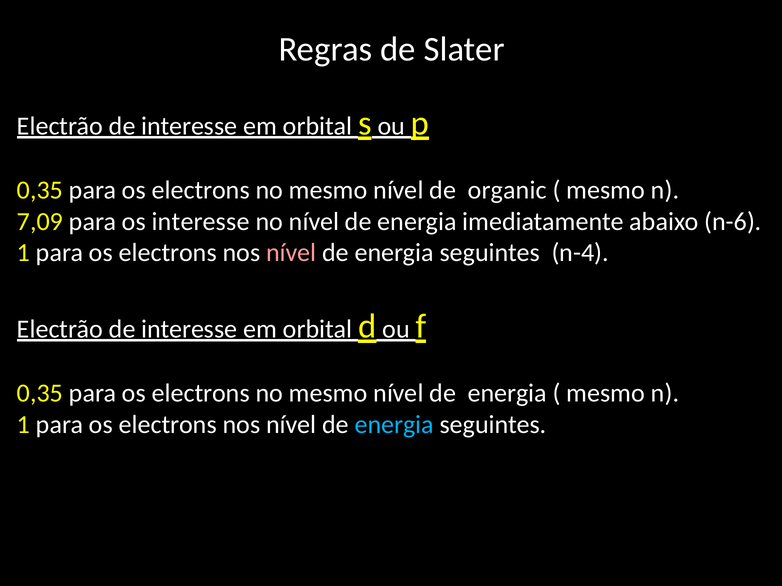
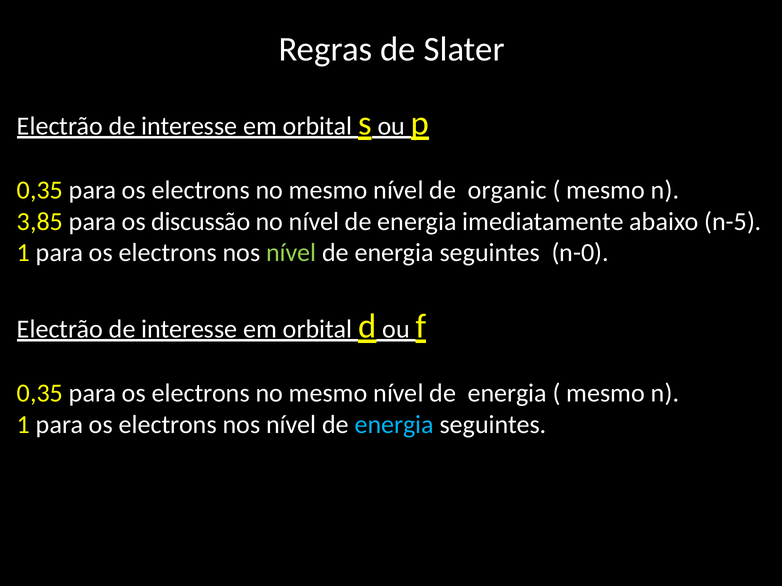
7,09: 7,09 -> 3,85 (40, 222)
os interesse: interesse -> discussão (201, 222)
n-6: n-6 -> n-5 (733, 222)
nível colour: pink -> light green (291, 253)
n-4: n-4 -> n-0 (580, 253)
